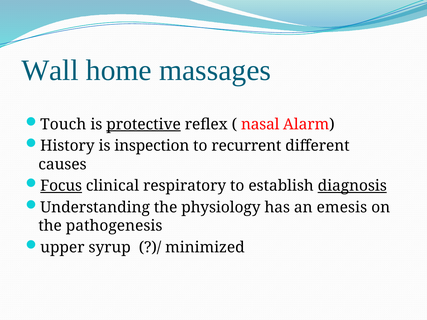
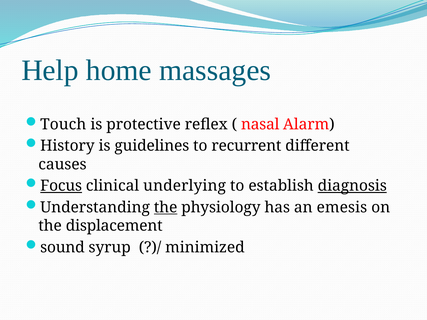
Wall: Wall -> Help (50, 71)
protective underline: present -> none (144, 124)
inspection: inspection -> guidelines (152, 146)
respiratory: respiratory -> underlying (185, 186)
the underline: none -> present (166, 208)
pathogenesis: pathogenesis -> displacement (114, 226)
upper: upper -> sound (62, 248)
